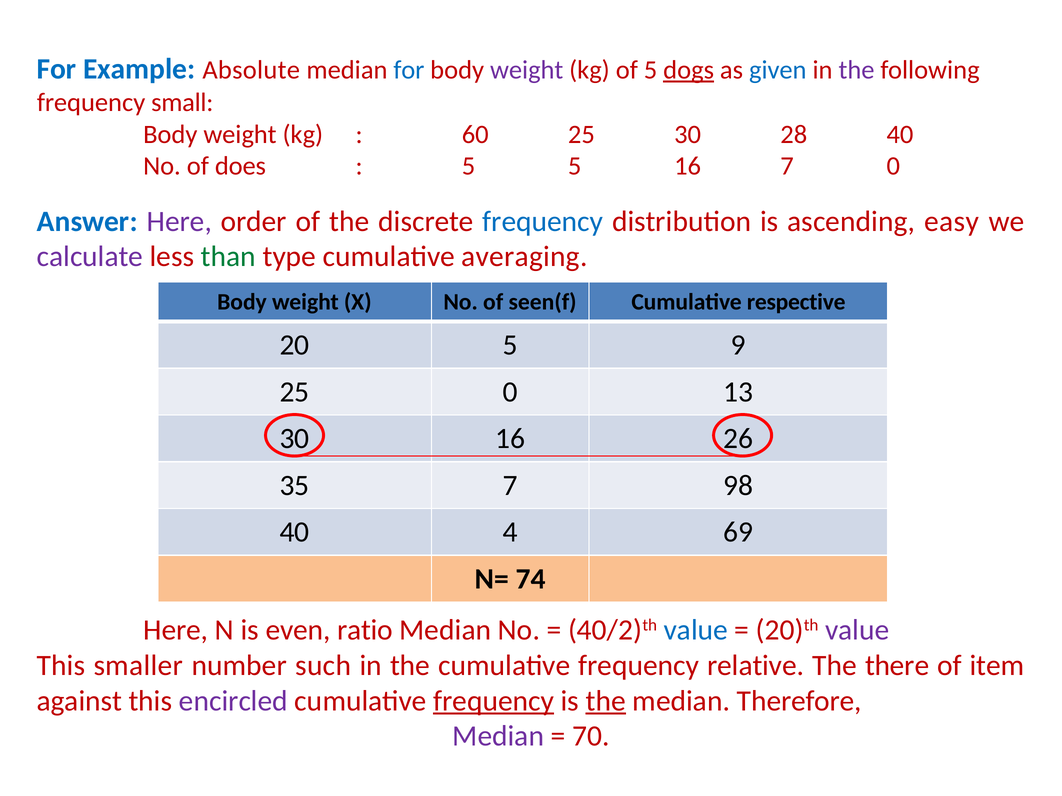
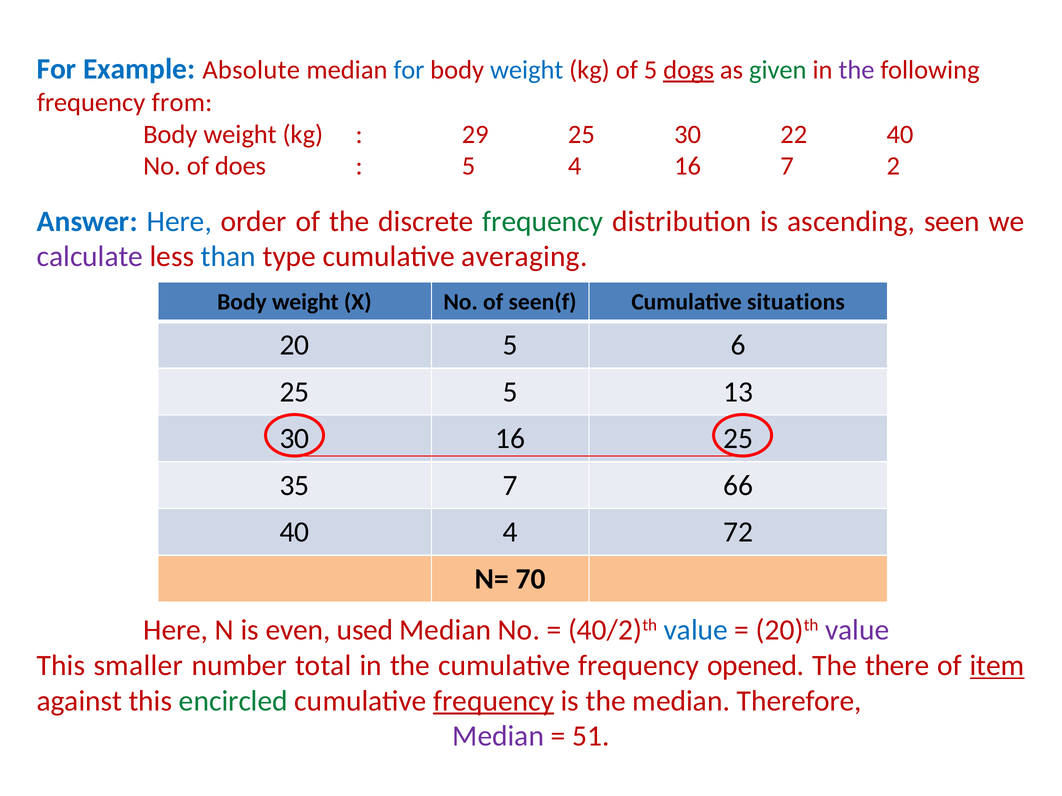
weight colour: purple -> blue (527, 70)
given colour: blue -> green (778, 70)
small: small -> from (182, 103)
60: 60 -> 29 (475, 134)
28: 28 -> 22 (794, 134)
5 5: 5 -> 4 (575, 166)
7 0: 0 -> 2 (893, 166)
Here colour: purple -> blue (179, 221)
frequency colour: blue -> green (543, 221)
easy: easy -> seen (952, 221)
than colour: green -> blue (228, 257)
respective: respective -> situations (796, 302)
9: 9 -> 6 (738, 345)
25 0: 0 -> 5 (510, 392)
16 26: 26 -> 25 (738, 439)
98: 98 -> 66 (738, 486)
69: 69 -> 72 (738, 532)
74: 74 -> 70 (531, 579)
ratio: ratio -> used (365, 630)
such: such -> total (323, 666)
relative: relative -> opened (756, 666)
item underline: none -> present (997, 666)
encircled colour: purple -> green (233, 701)
the underline: present -> none (606, 701)
70: 70 -> 51 (591, 737)
